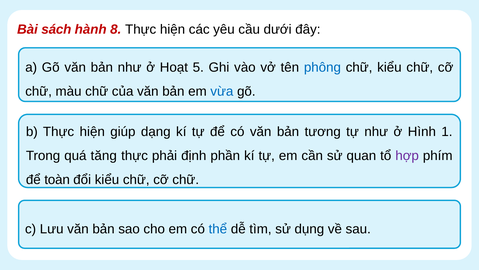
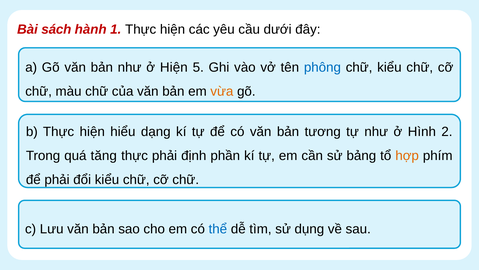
8: 8 -> 1 (116, 29)
ở Hoạt: Hoạt -> Hiện (174, 67)
vừa colour: blue -> orange (222, 91)
giúp: giúp -> hiểu (123, 132)
1: 1 -> 2 (447, 132)
quan: quan -> bảng (361, 156)
hợp colour: purple -> orange (407, 156)
để toàn: toàn -> phải (57, 179)
